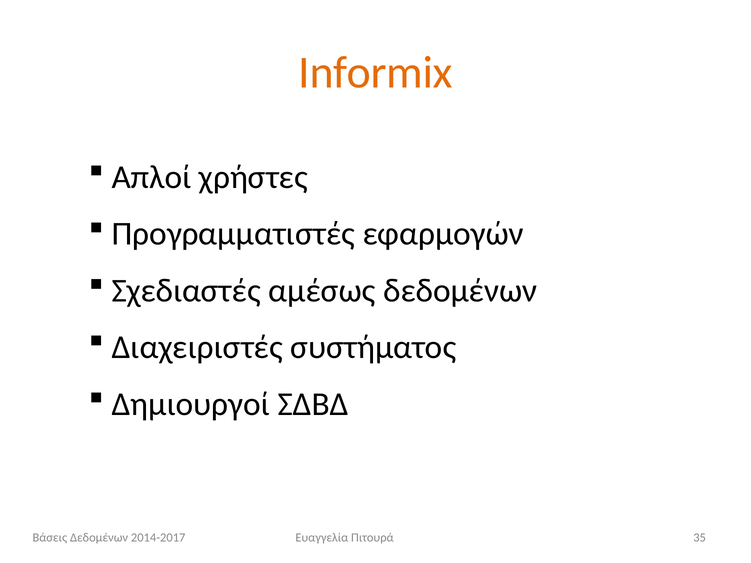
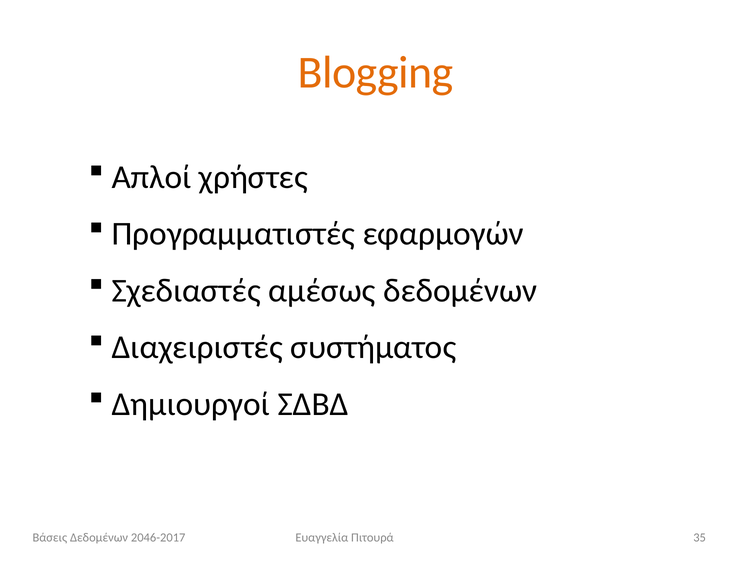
Informix: Informix -> Blogging (376, 73)
2014-2017: 2014-2017 -> 2046-2017 (158, 538)
